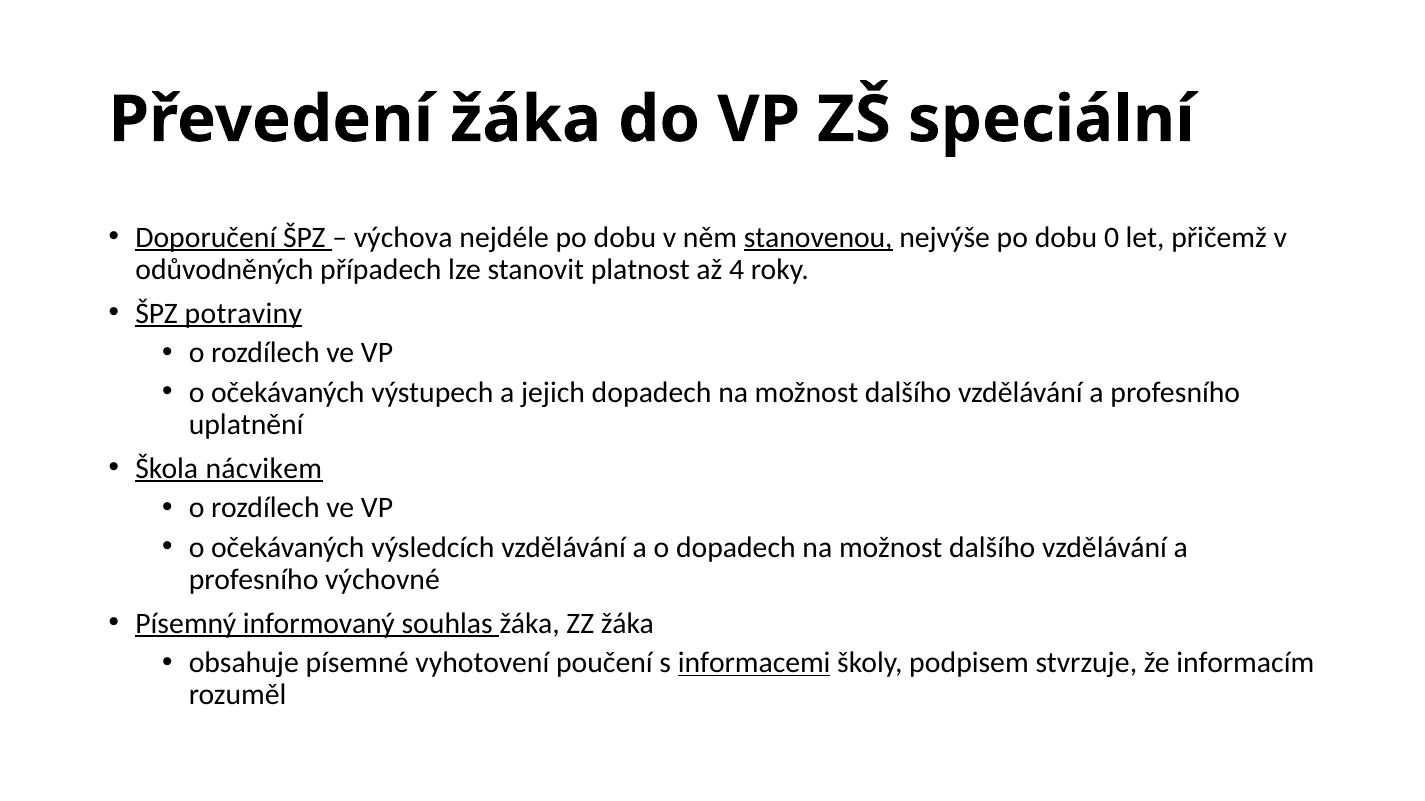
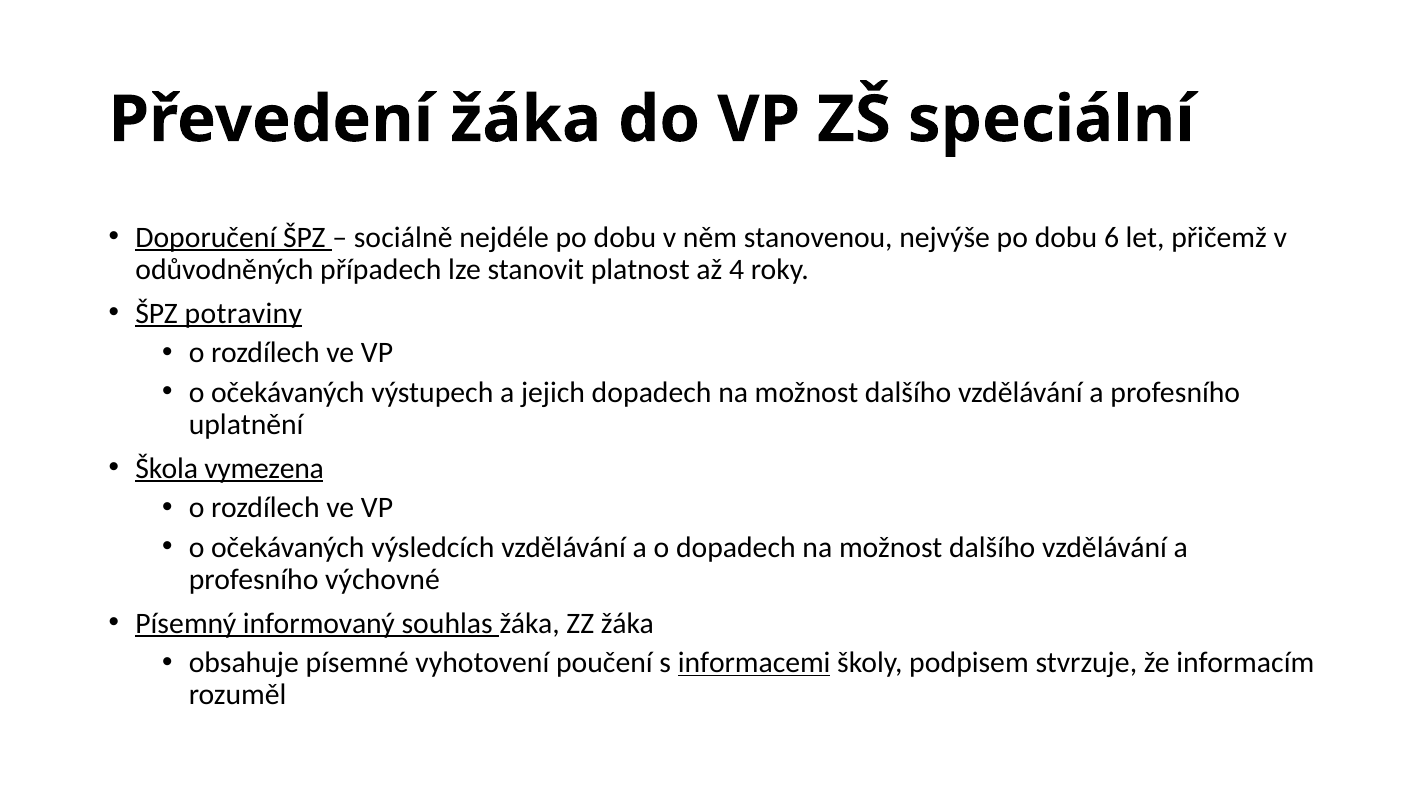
výchova: výchova -> sociálně (403, 237)
stanovenou underline: present -> none (818, 237)
0: 0 -> 6 (1112, 237)
nácvikem: nácvikem -> vymezena (264, 469)
